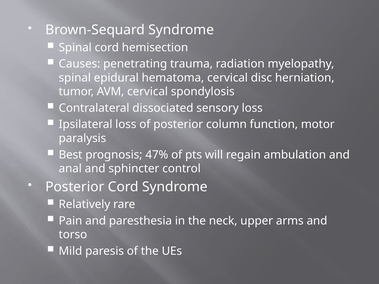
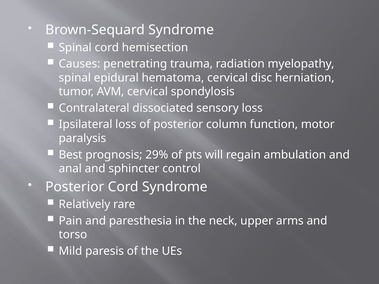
47%: 47% -> 29% (157, 155)
